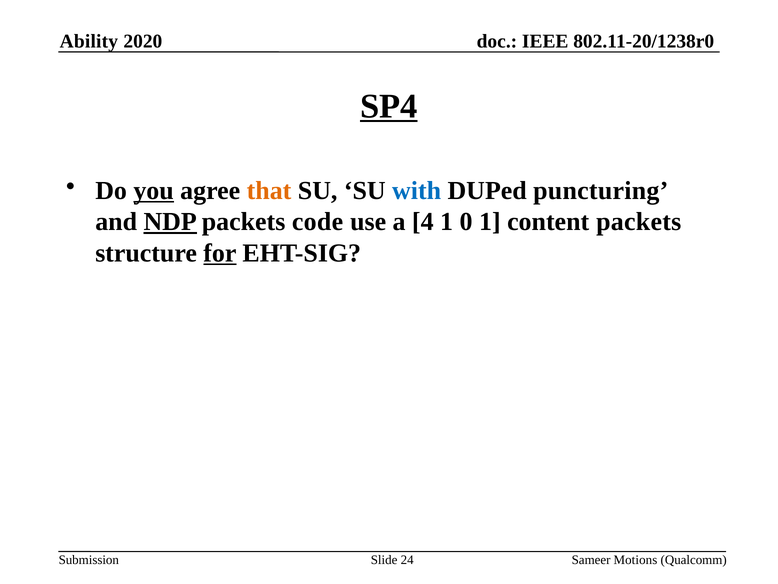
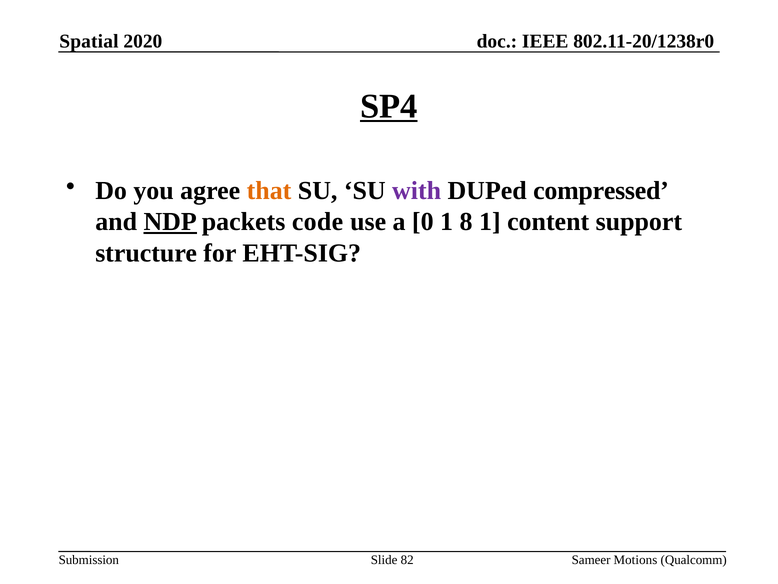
Ability: Ability -> Spatial (89, 42)
you underline: present -> none (154, 191)
with colour: blue -> purple (417, 191)
puncturing: puncturing -> compressed (601, 191)
4: 4 -> 0 (423, 222)
0: 0 -> 8 (466, 222)
content packets: packets -> support (639, 222)
for underline: present -> none (220, 253)
24: 24 -> 82 (407, 560)
